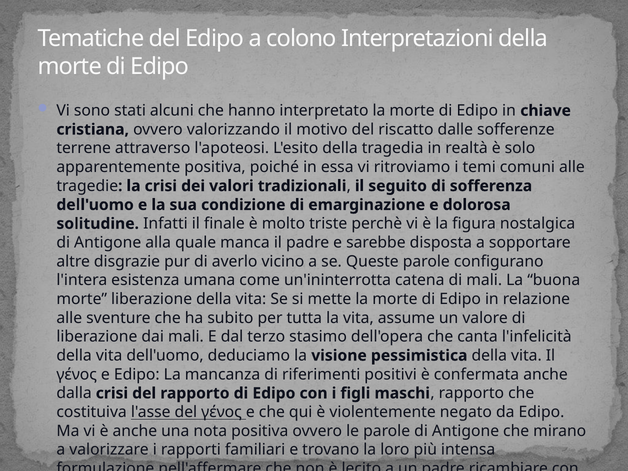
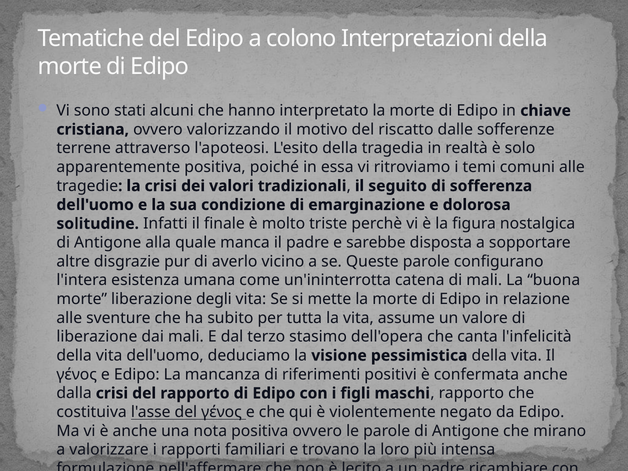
liberazione della: della -> degli (214, 299)
